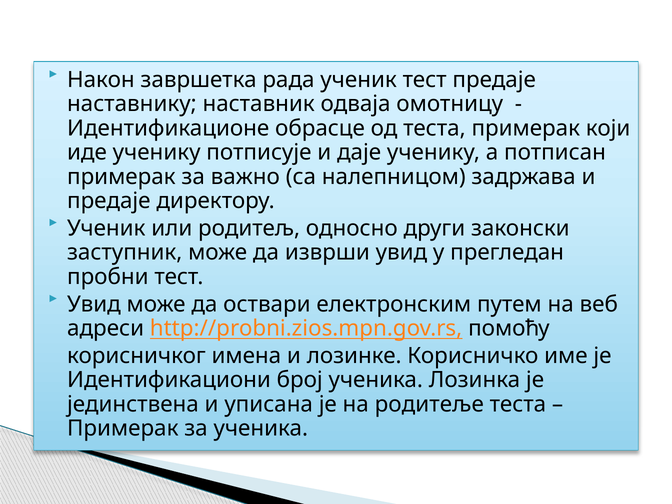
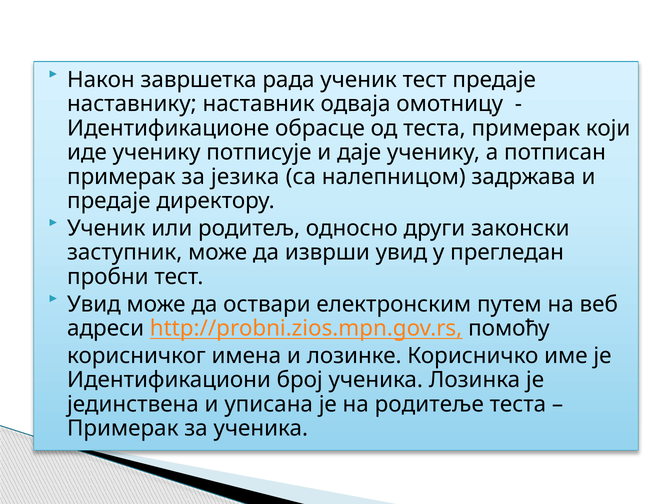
важно: важно -> језика (245, 177)
